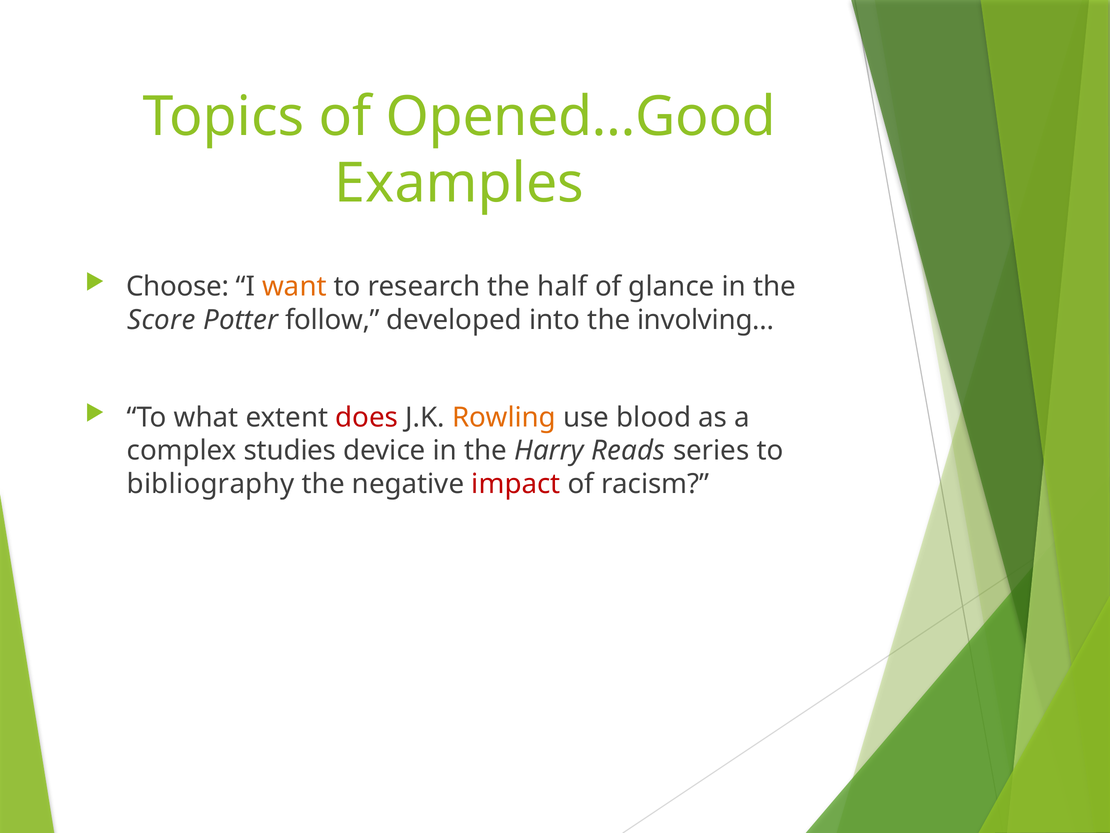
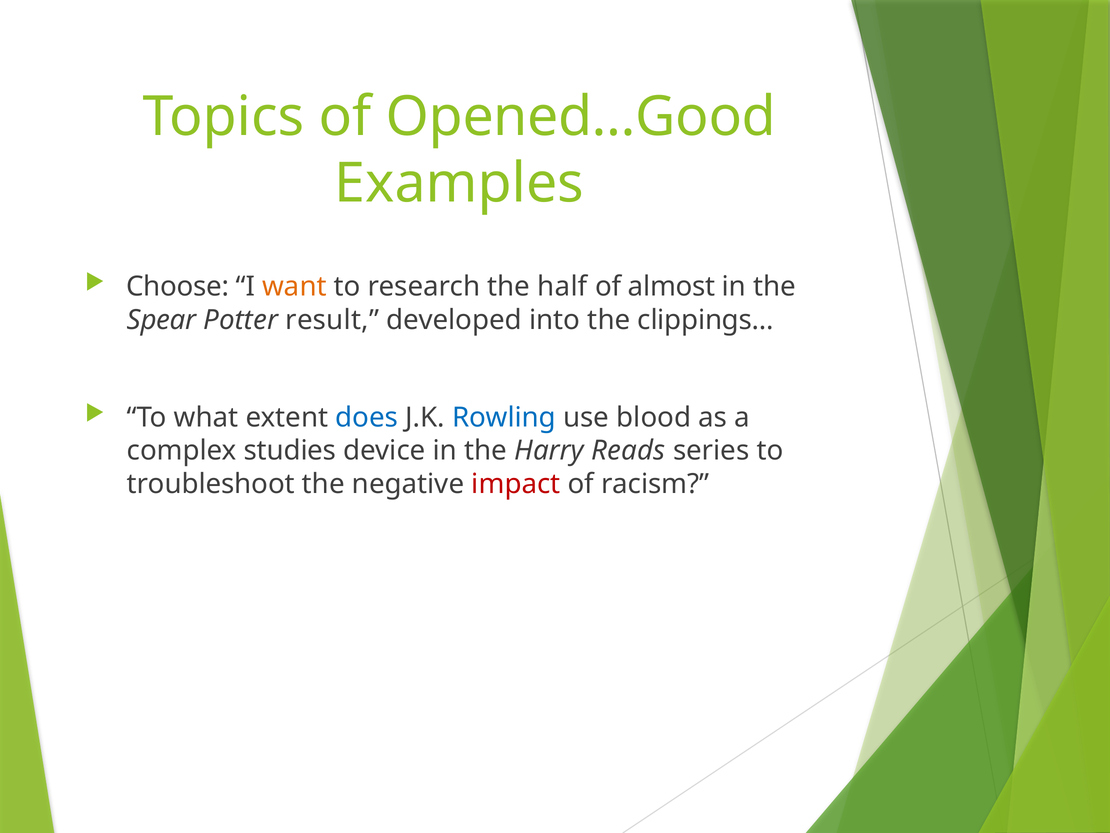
glance: glance -> almost (672, 286)
Score: Score -> Spear (162, 320)
follow: follow -> result (332, 320)
involving…: involving… -> clippings… (706, 320)
does colour: red -> blue (367, 417)
Rowling colour: orange -> blue (504, 417)
bibliography: bibliography -> troubleshoot (211, 484)
